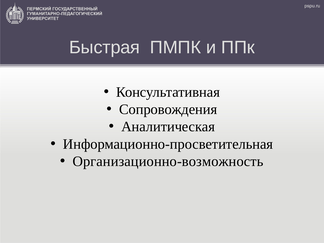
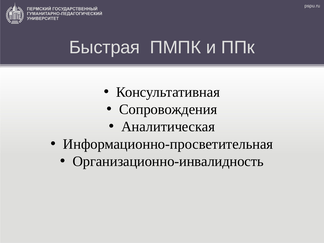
Организационно-возможность: Организационно-возможность -> Организационно-инвалидность (168, 161)
